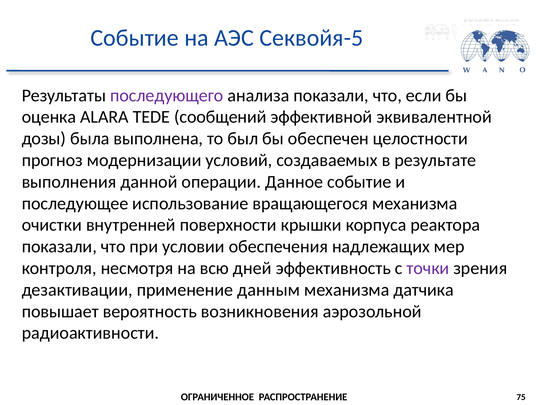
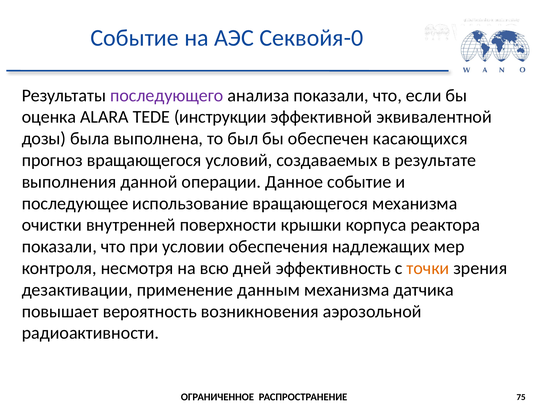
Секвойя-5: Секвойя-5 -> Секвойя-0 (311, 38)
сообщений: сообщений -> инструкции (220, 117)
целостности: целостности -> касающихся (420, 139)
прогноз модернизации: модернизации -> вращающегося (144, 160)
точки colour: purple -> orange (428, 268)
